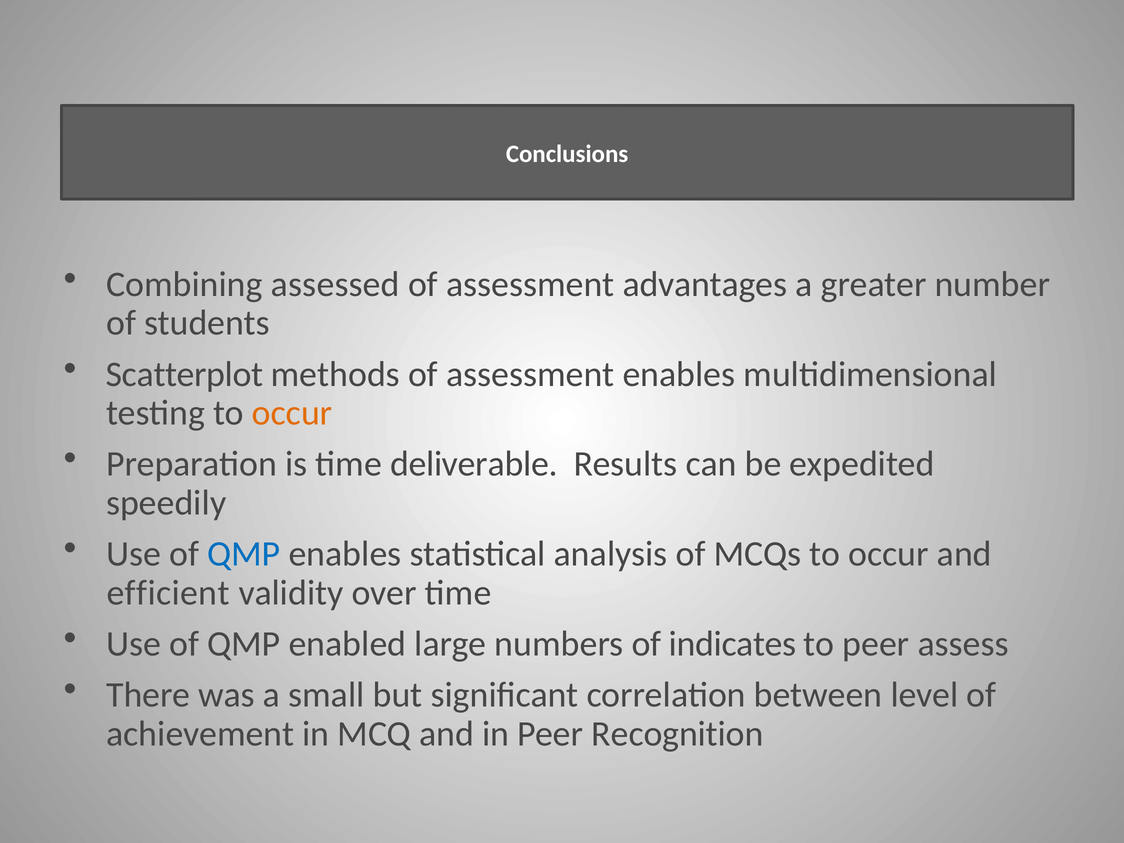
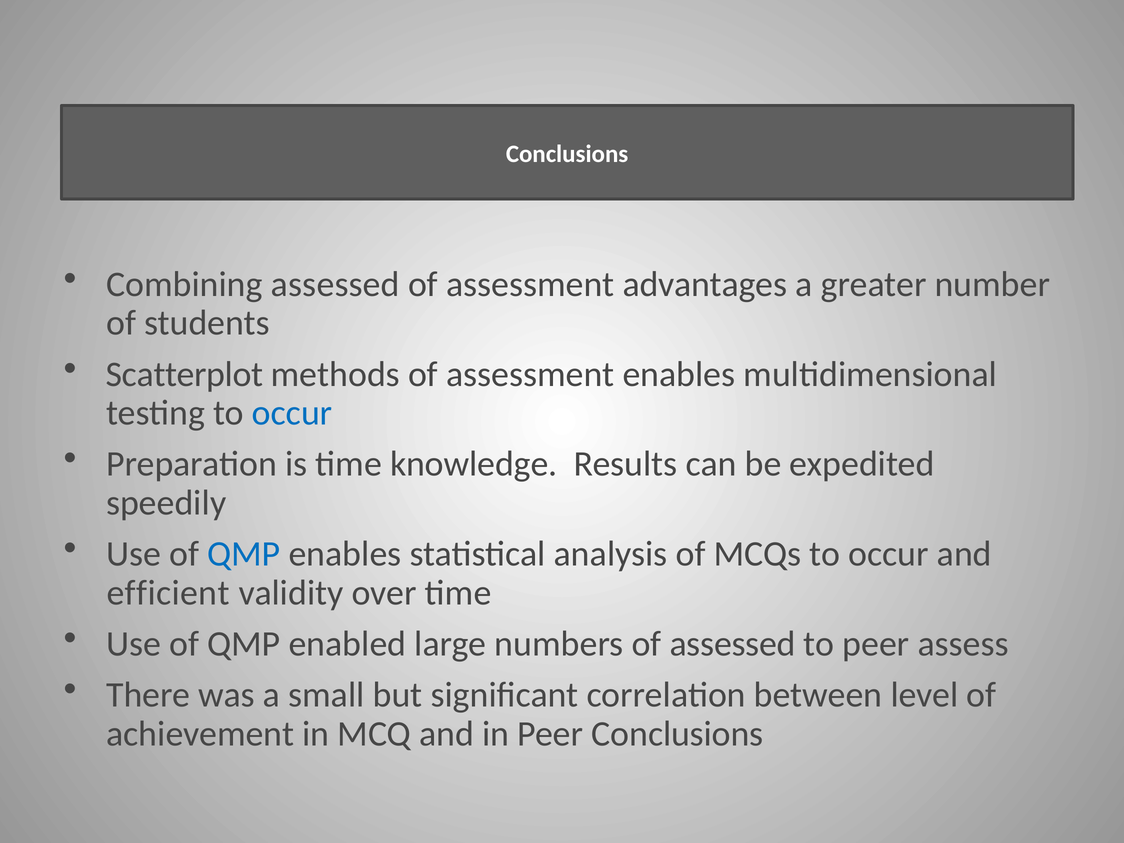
occur colour: orange -> blue (292, 413)
deliverable: deliverable -> knowledge (474, 464)
of indicates: indicates -> assessed (733, 644)
Peer Recognition: Recognition -> Conclusions (677, 734)
